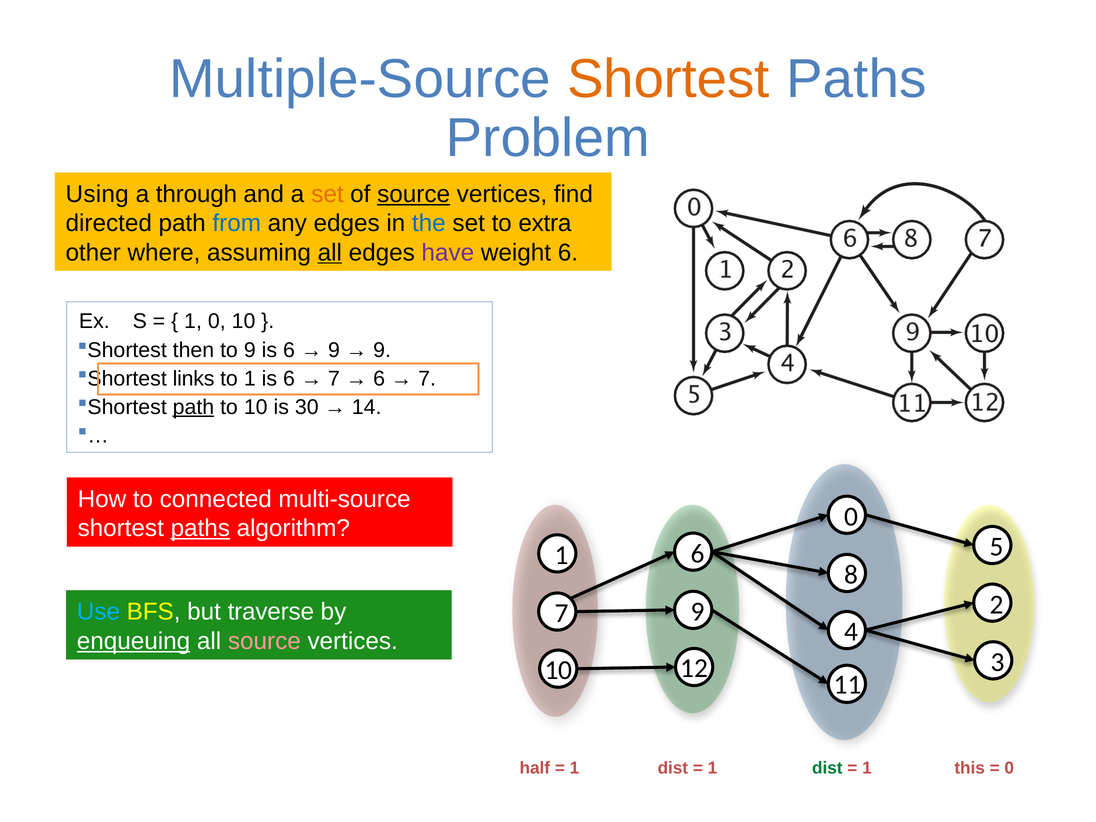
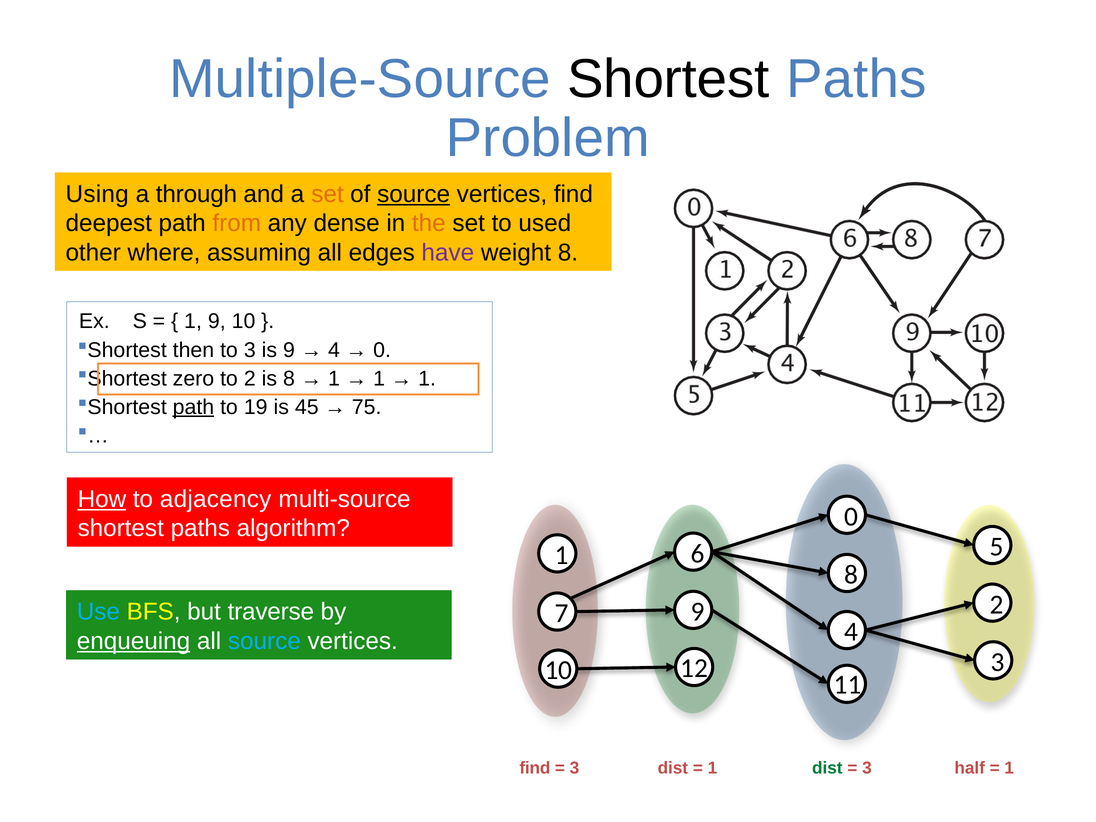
Shortest colour: orange -> black (668, 79)
directed: directed -> deepest (109, 223)
from colour: blue -> orange (237, 223)
any edges: edges -> dense (347, 223)
the colour: blue -> orange (429, 223)
extra: extra -> used (545, 223)
all underline: present -> none (330, 253)
weight 6: 6 -> 8 (568, 253)
1 0: 0 -> 9 (217, 321)
to 9: 9 -> 3 (250, 350)
6: 6 -> 9 (289, 350)
9: 9 -> 4 (334, 350)
9: 9 -> 0 (382, 350)
links: links -> zero (193, 379)
to 1: 1 -> 2 (250, 379)
6: 6 -> 8 (289, 379)
7: 7 -> 1 (334, 379)
6: 6 -> 1 (379, 379)
7: 7 -> 1 (427, 379)
to 10: 10 -> 19 (256, 407)
30: 30 -> 45 (307, 407)
14: 14 -> 75 (367, 407)
How underline: none -> present (102, 499)
connected: connected -> adjacency (216, 499)
paths underline: present -> none (200, 528)
source colour: pink -> light blue (264, 641)
half: half -> find (535, 768)
1: 1 -> 3 (574, 768)
1: 1 -> 3 (867, 768)
this: this -> half (970, 768)
0: 0 -> 1 (1009, 768)
